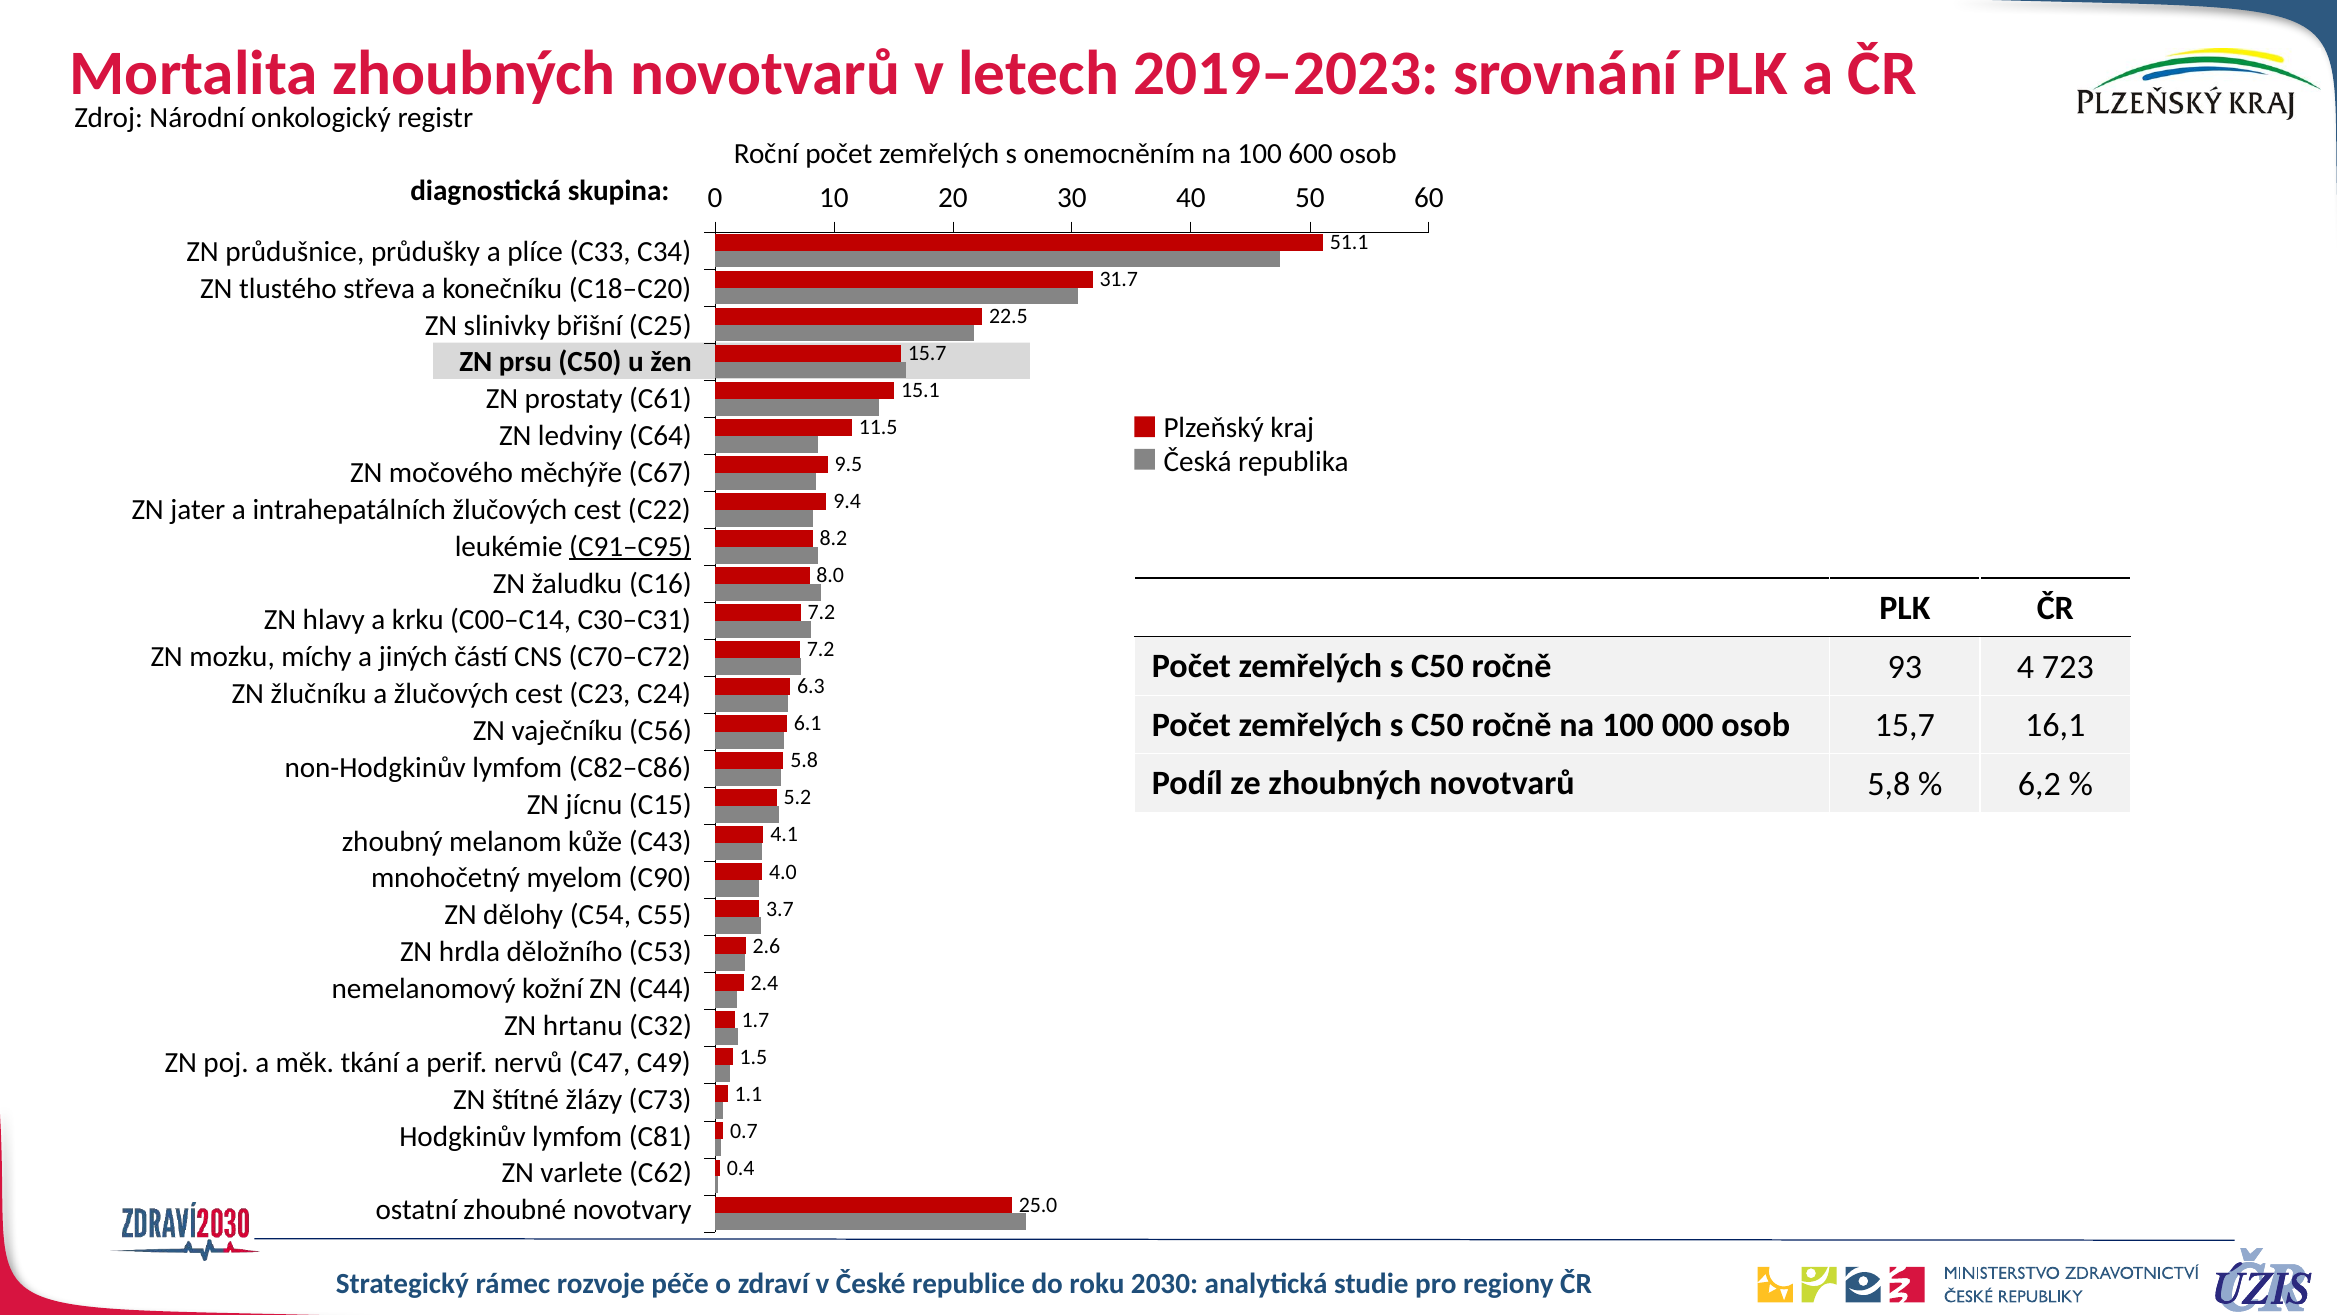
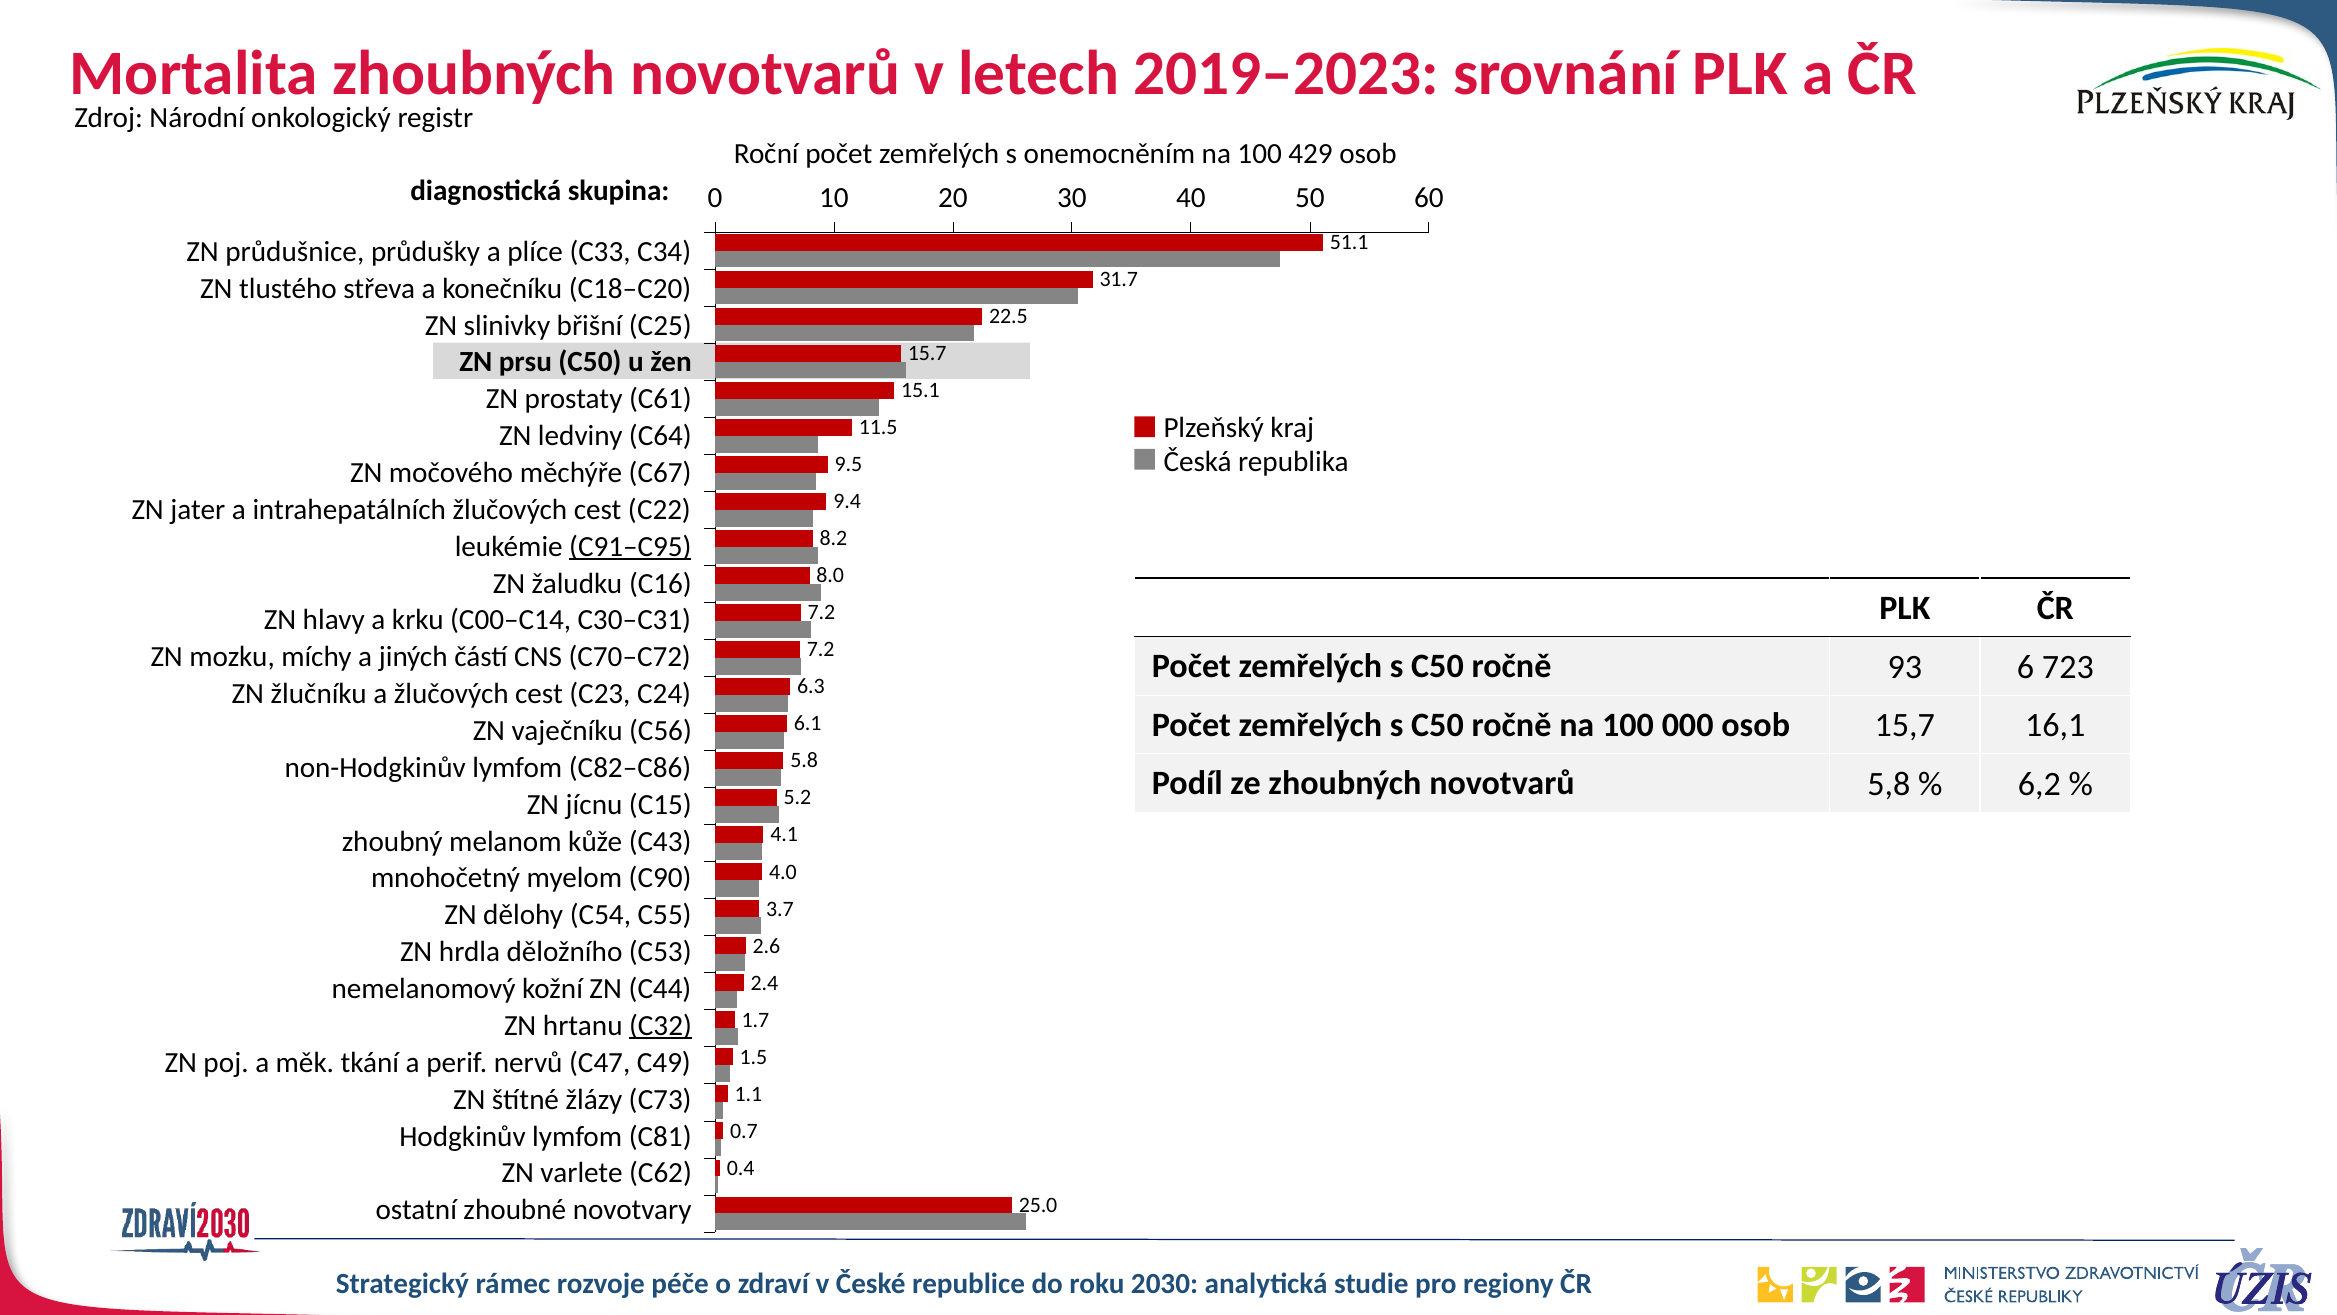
600: 600 -> 429 (1310, 154)
4: 4 -> 6 (2026, 667)
C32 underline: none -> present (660, 1025)
